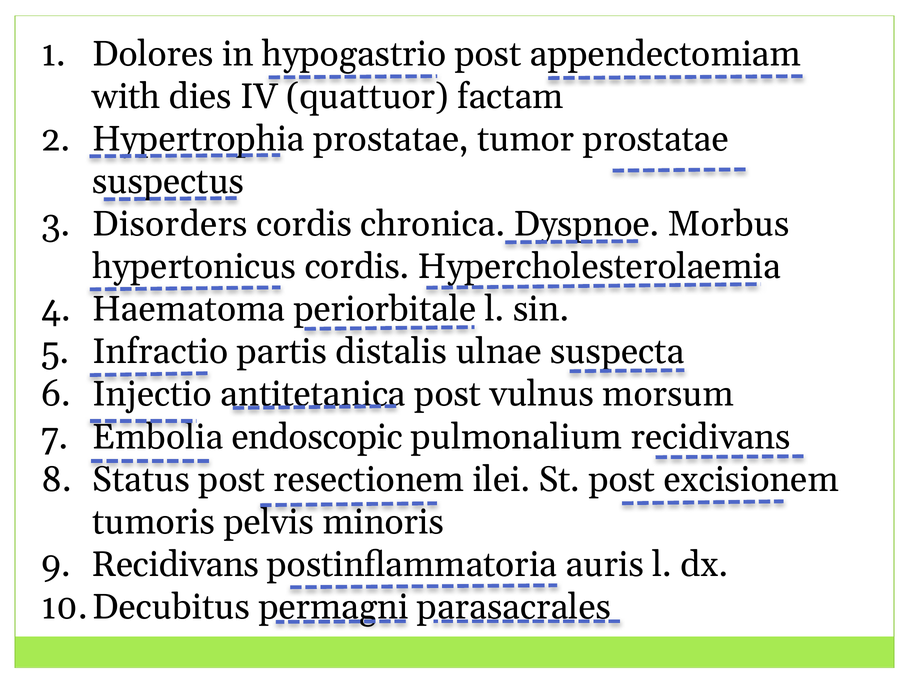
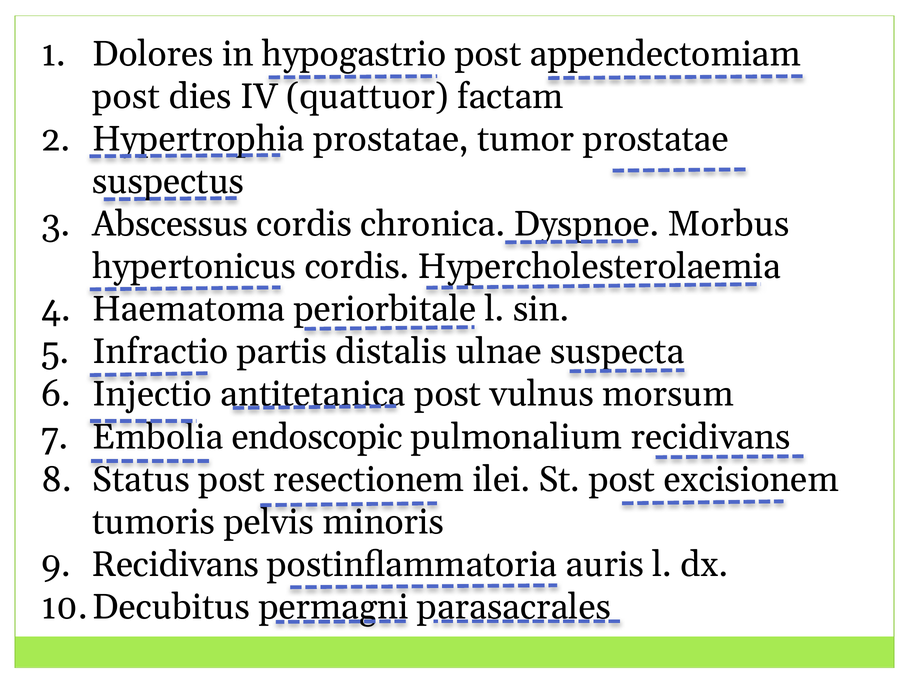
with: with -> post (126, 97)
Disorders: Disorders -> Abscessus (170, 224)
